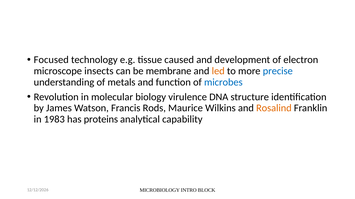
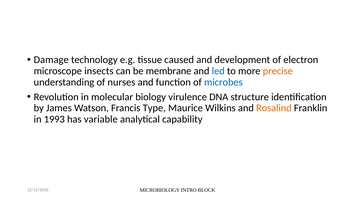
Focused: Focused -> Damage (51, 60)
led colour: orange -> blue (218, 71)
precise colour: blue -> orange (278, 71)
metals: metals -> nurses (121, 82)
Rods: Rods -> Type (154, 108)
1983: 1983 -> 1993 (54, 120)
proteins: proteins -> variable (101, 120)
